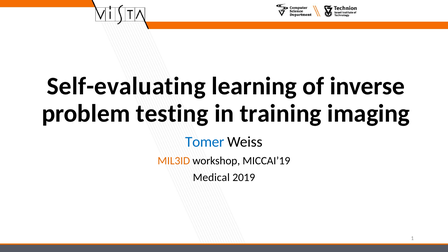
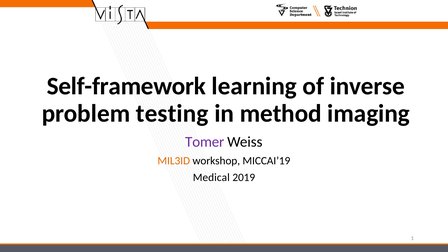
Self-evaluating: Self-evaluating -> Self-framework (126, 86)
training: training -> method (281, 114)
Tomer colour: blue -> purple (205, 142)
